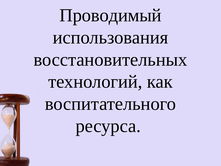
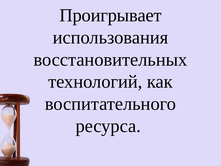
Проводимый: Проводимый -> Проигрывает (111, 15)
